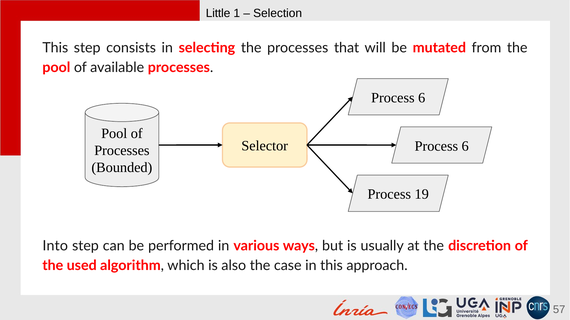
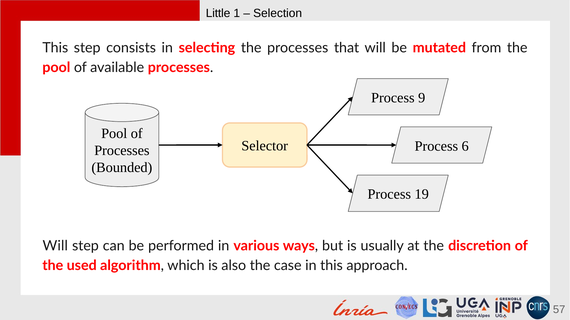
6: 6 -> 9 (422, 98)
Into: Into -> Will (55, 246)
